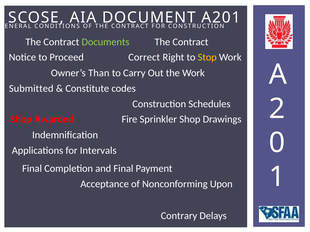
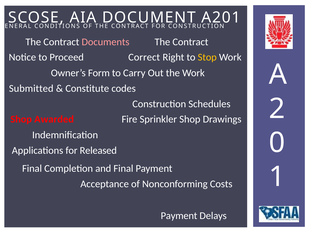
Documents colour: light green -> pink (106, 42)
Than: Than -> Form (99, 73)
Intervals: Intervals -> Released (98, 151)
Upon: Upon -> Costs (221, 184)
Contrary: Contrary -> Payment (179, 216)
